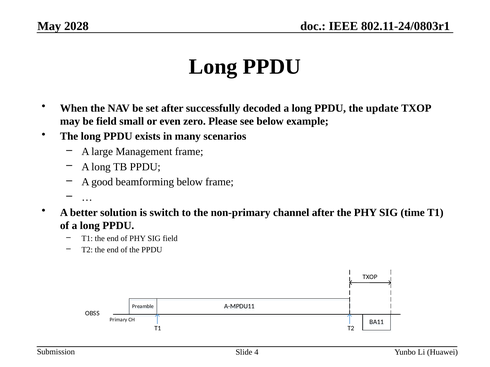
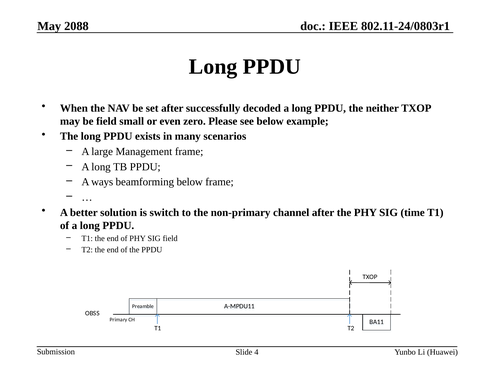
2028: 2028 -> 2088 (76, 26)
update: update -> neither (382, 108)
good: good -> ways (102, 182)
